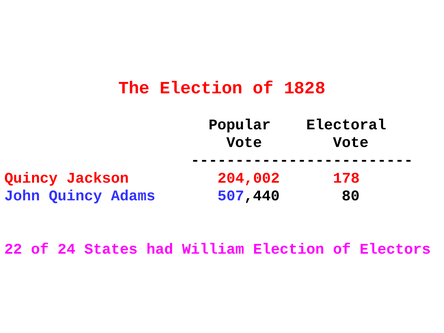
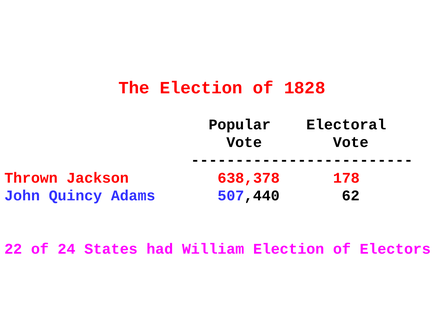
Quincy: Quincy -> Thrown (31, 178)
204,002: 204,002 -> 638,378 (249, 178)
80: 80 -> 62 (351, 196)
